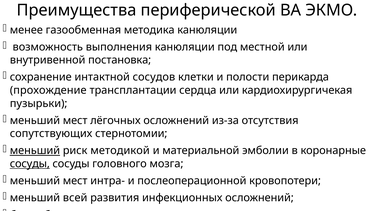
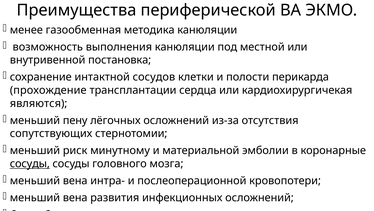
пузырьки: пузырьки -> являются (39, 103)
мест: мест -> пену (75, 120)
меньший underline: present -> none (35, 150)
методикой: методикой -> минутному (120, 150)
мест: мест -> вена (75, 180)
всей: всей -> вена (75, 197)
